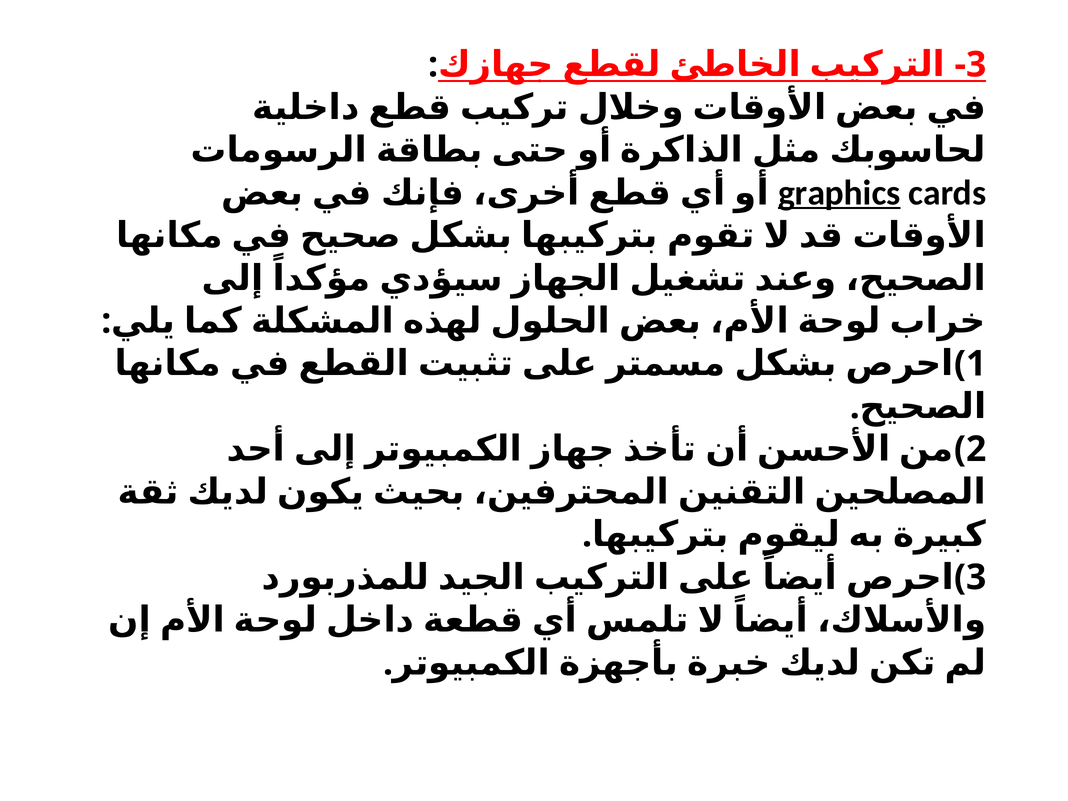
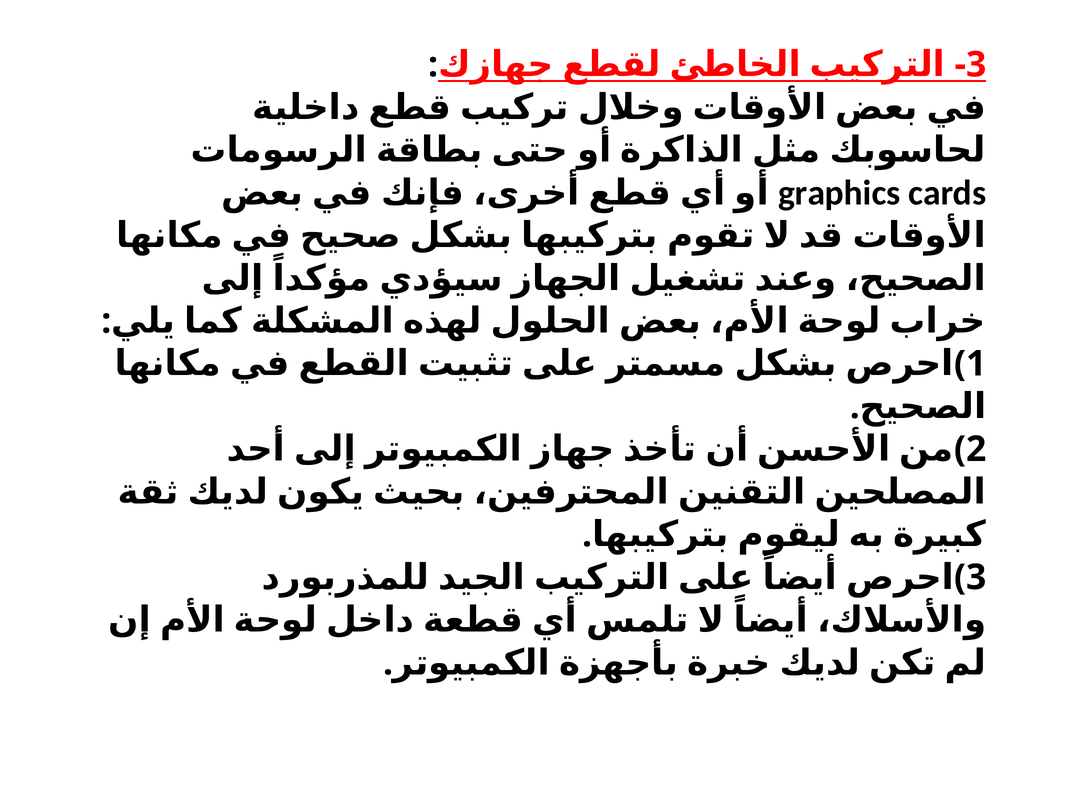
graphics underline: present -> none (839, 193)
